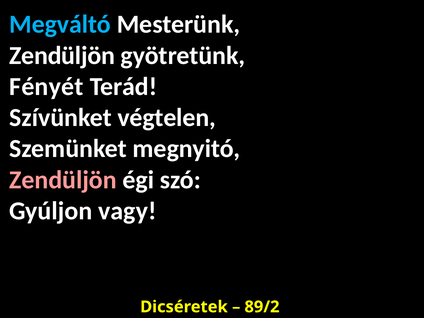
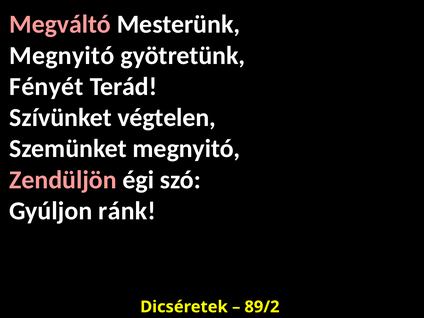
Megváltó colour: light blue -> pink (60, 24)
Zendüljön: Zendüljön -> Megnyitó (62, 56)
vagy: vagy -> ránk (127, 211)
